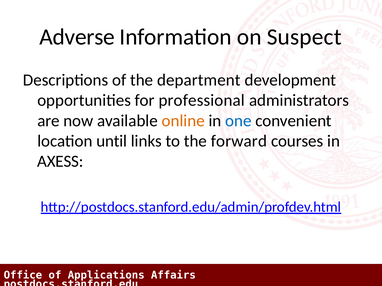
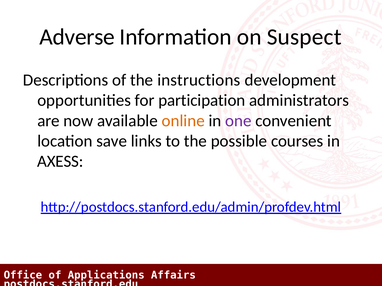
department: department -> instructions (199, 80)
professional: professional -> participation (202, 101)
one colour: blue -> purple (238, 121)
until: until -> save (112, 141)
forward: forward -> possible (239, 141)
